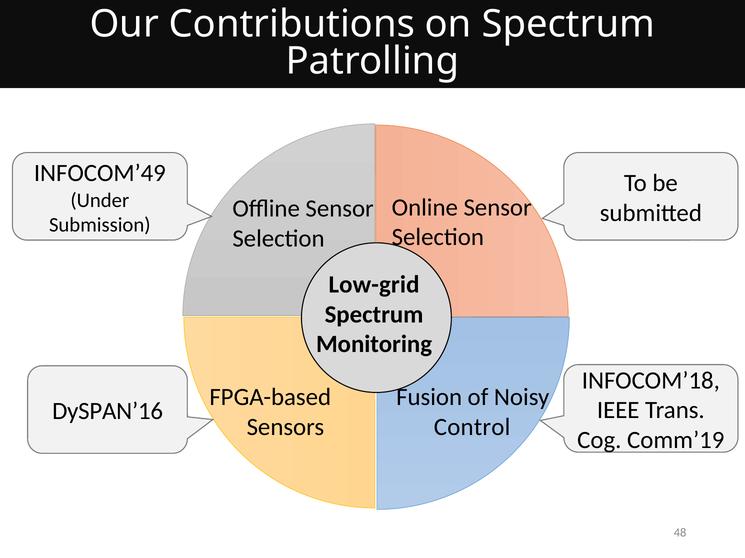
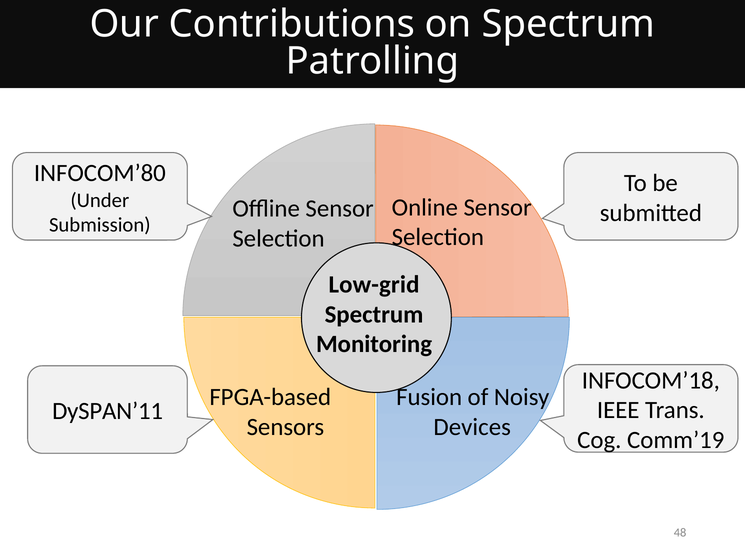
INFOCOM’49: INFOCOM’49 -> INFOCOM’80 (100, 173)
DySPAN’16: DySPAN’16 -> DySPAN’11 (108, 412)
Control: Control -> Devices (472, 427)
